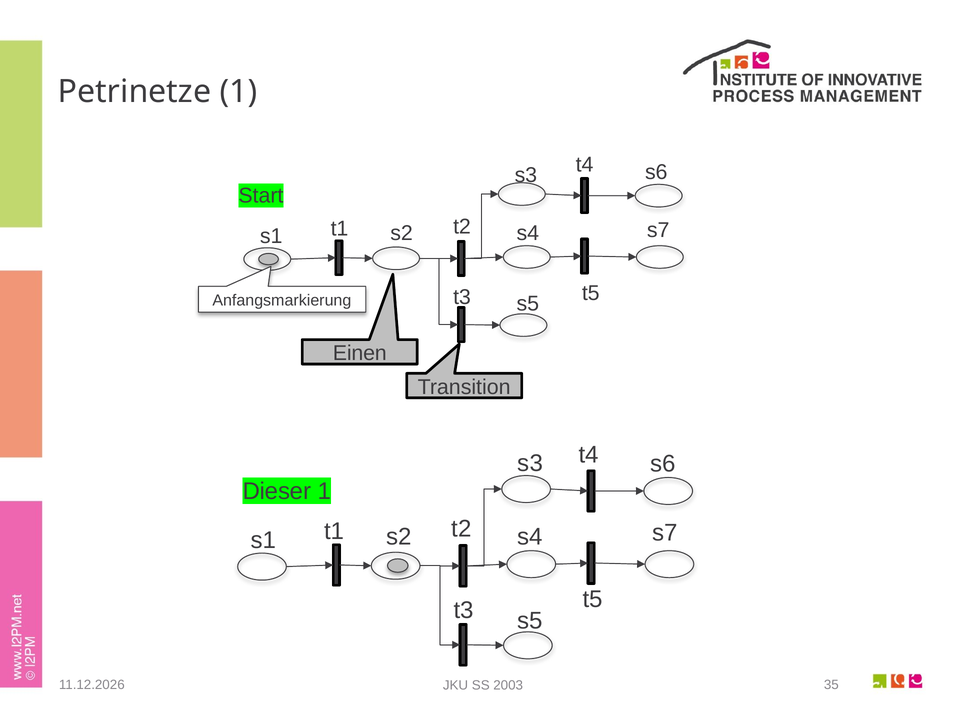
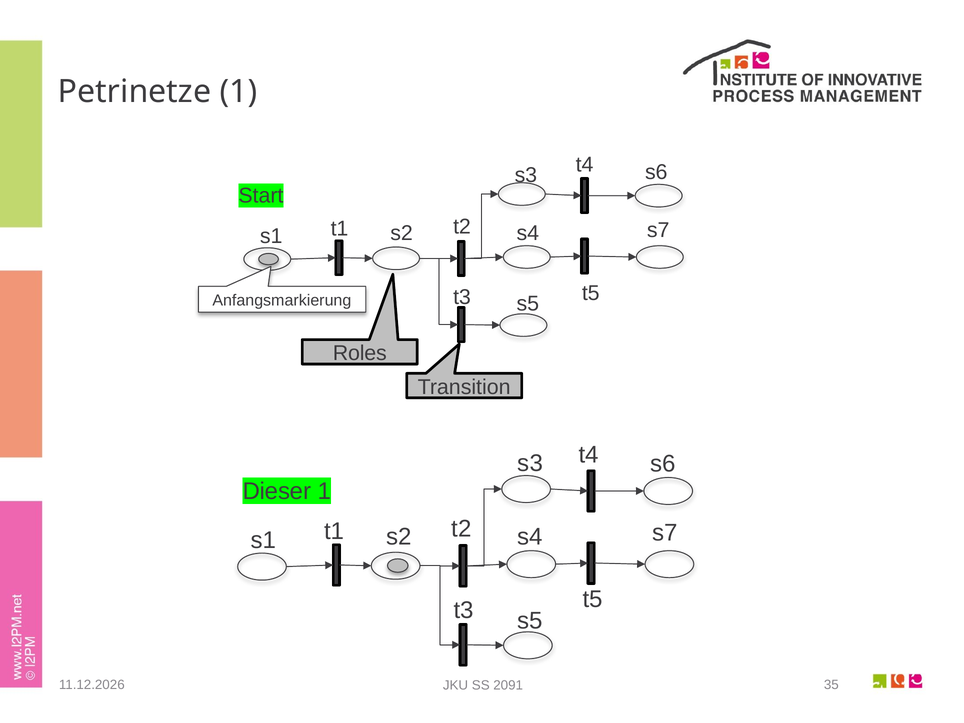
Einen: Einen -> Roles (360, 353)
2003: 2003 -> 2091 (508, 685)
